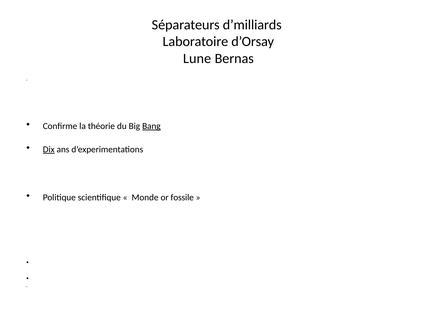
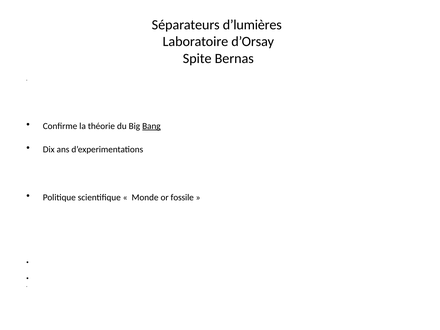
d’milliards: d’milliards -> d’lumières (252, 25)
Lune: Lune -> Spite (197, 59)
Dix underline: present -> none (49, 149)
